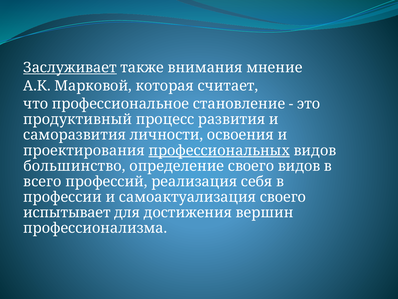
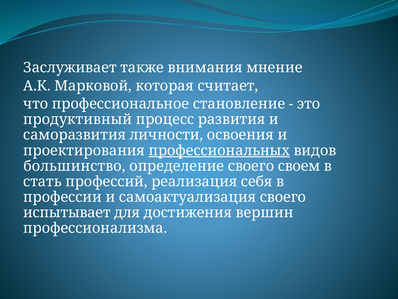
Заслуживает underline: present -> none (70, 68)
своего видов: видов -> своем (299, 166)
всего: всего -> стать (42, 181)
